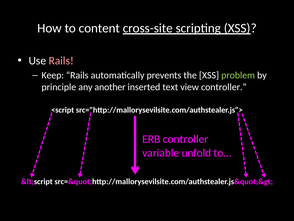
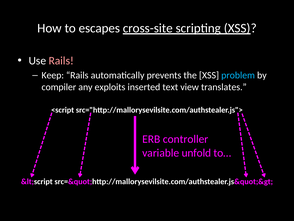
content: content -> escapes (99, 28)
problem colour: light green -> light blue (238, 75)
principle: principle -> compiler (59, 87)
another: another -> exploits (110, 87)
view controller: controller -> translates (224, 87)
